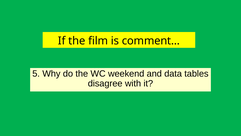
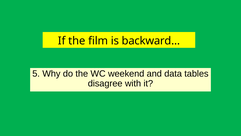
comment…: comment… -> backward… (151, 41)
